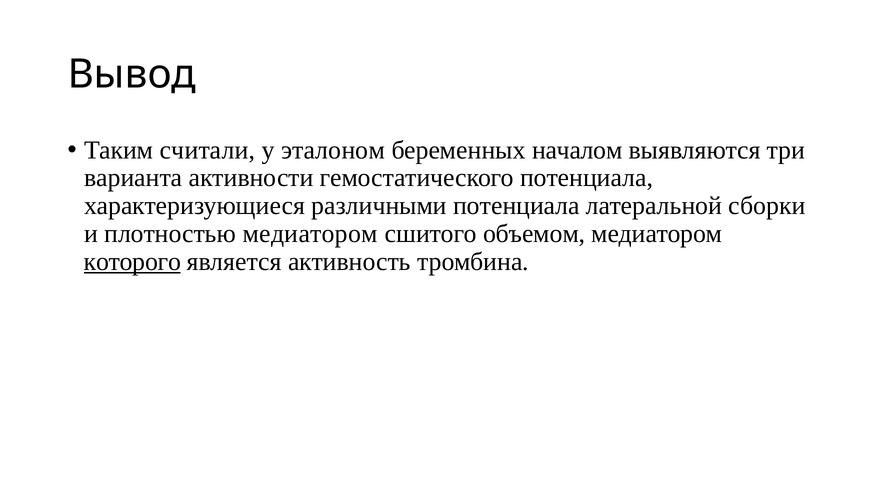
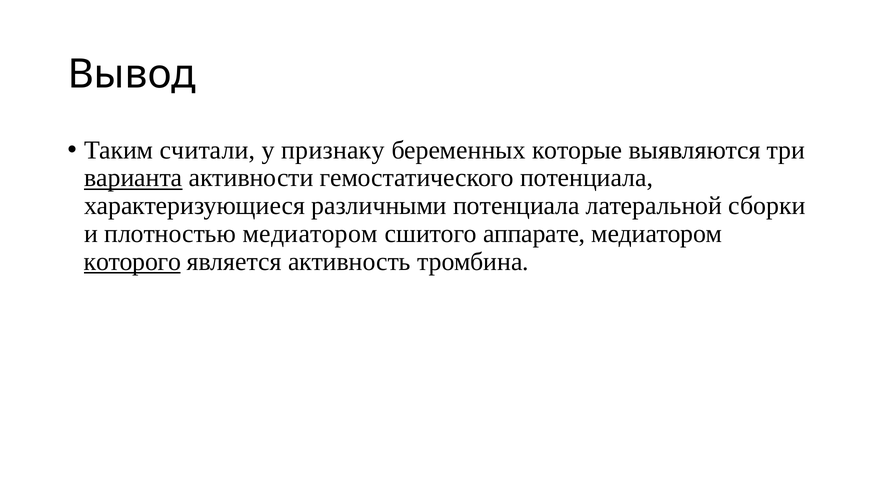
эталоном: эталоном -> признаку (333, 150)
началом: началом -> которые (577, 150)
варианта underline: none -> present (133, 178)
объемом: объемом -> аппарате (534, 234)
